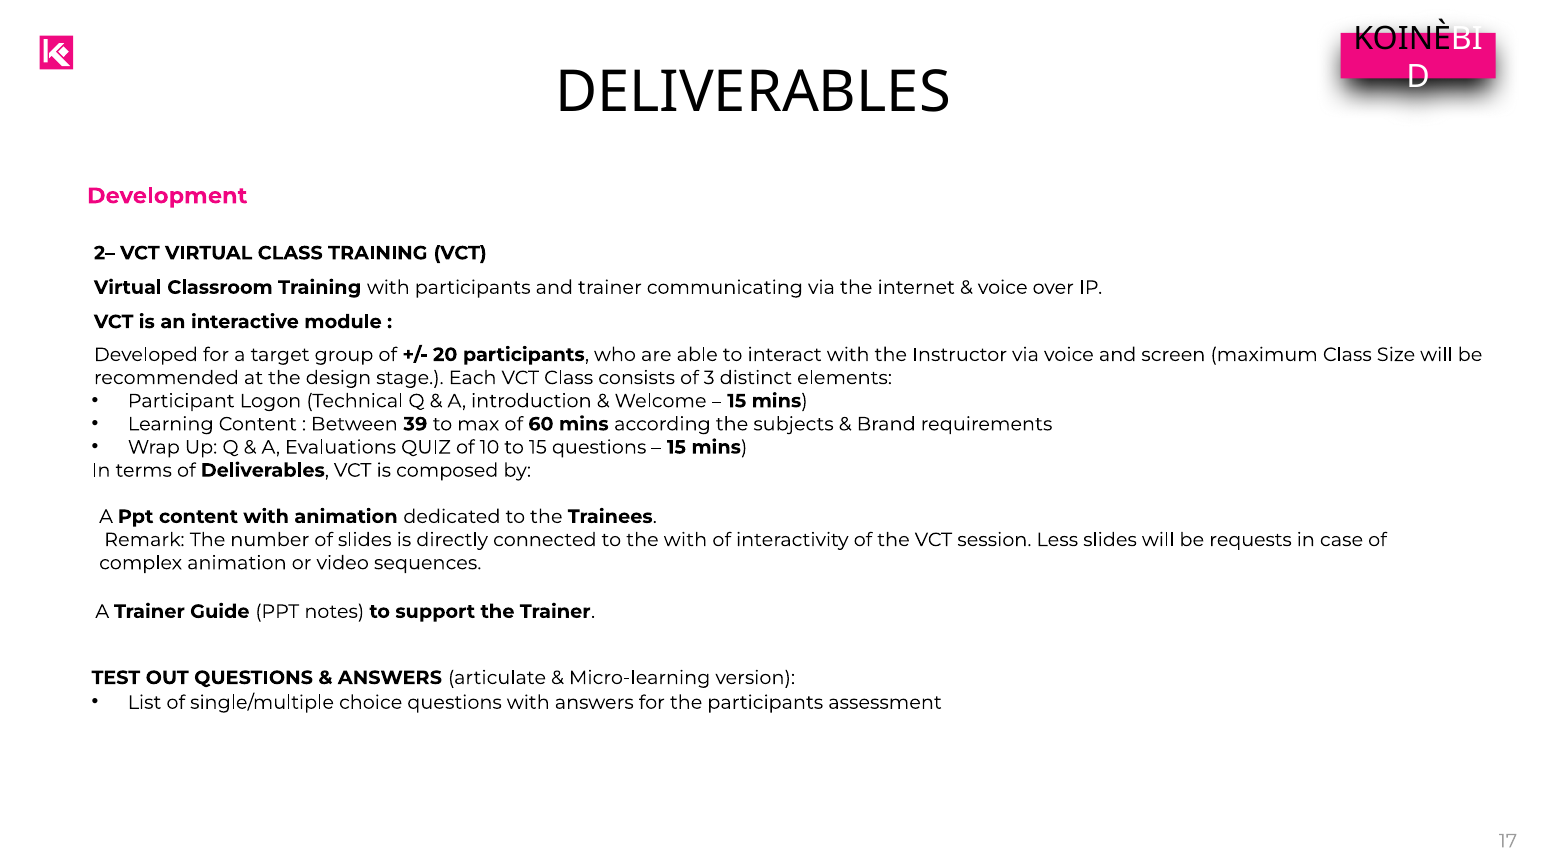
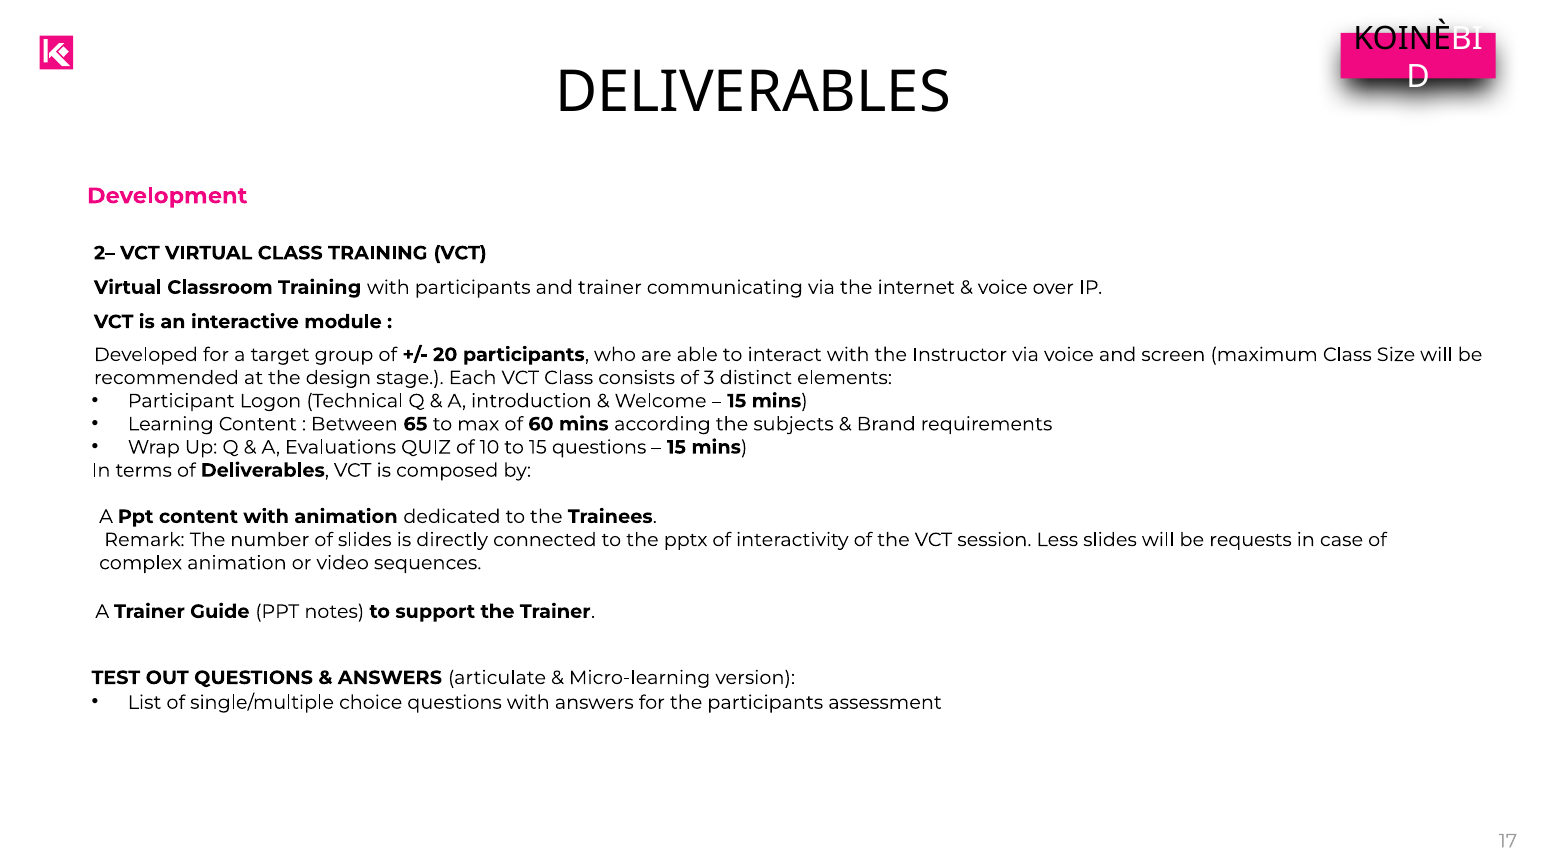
39: 39 -> 65 (415, 424)
the with: with -> pptx (686, 540)
